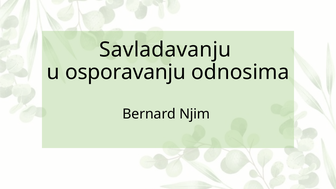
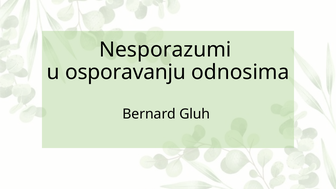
Savladavanju: Savladavanju -> Nesporazumi (165, 50)
Njim: Njim -> Gluh (195, 114)
